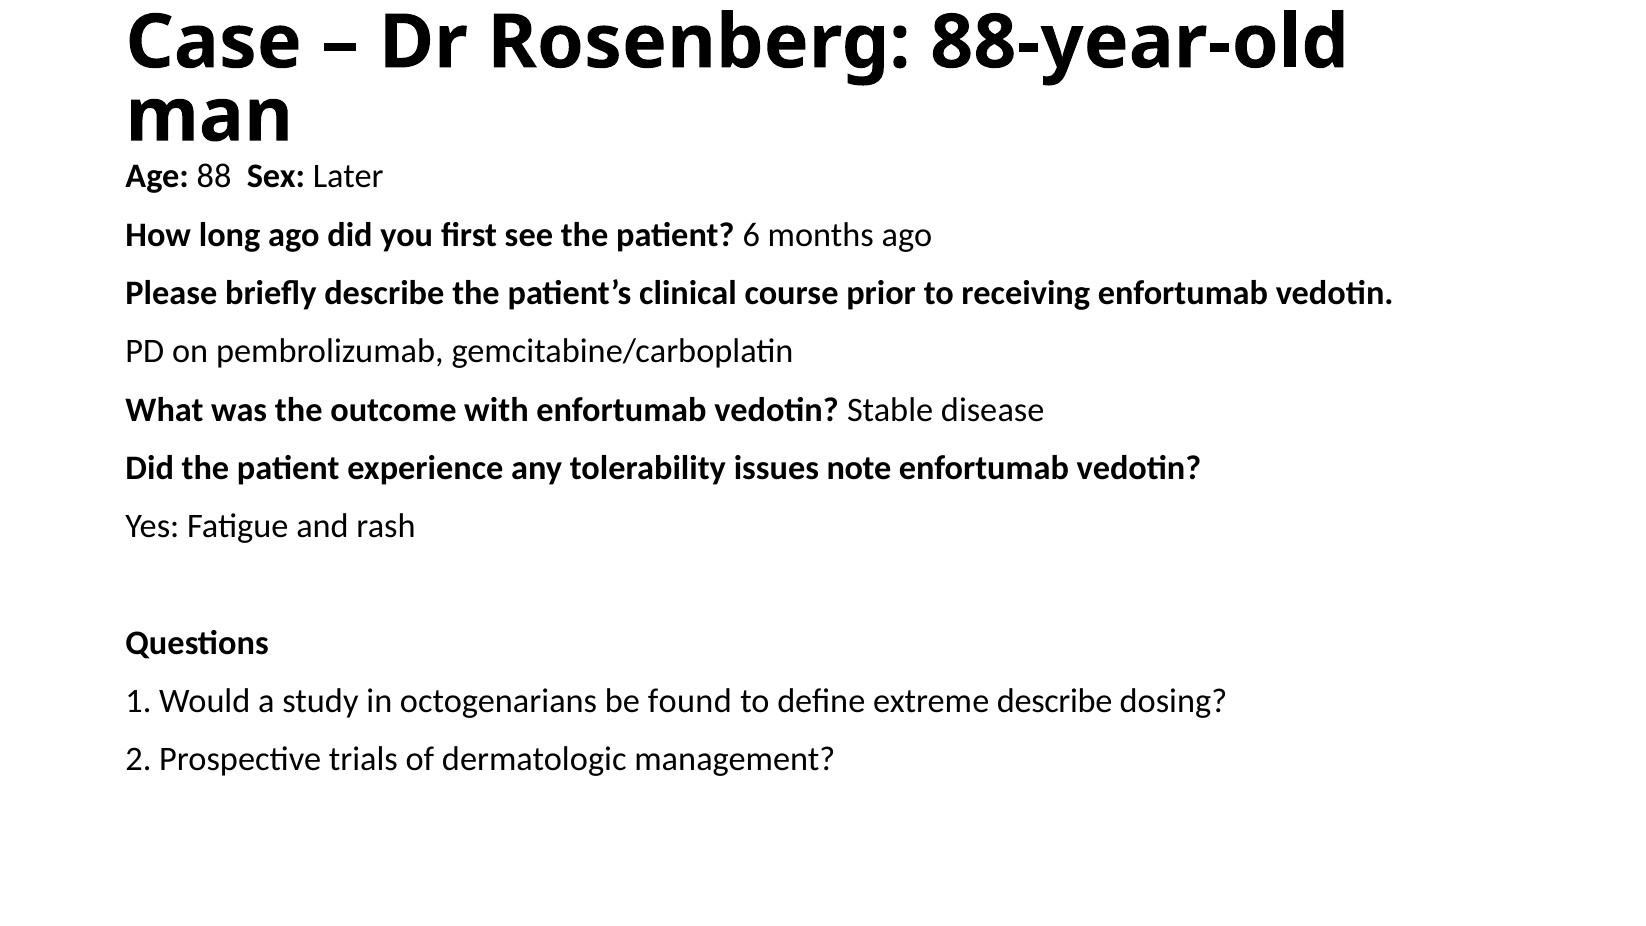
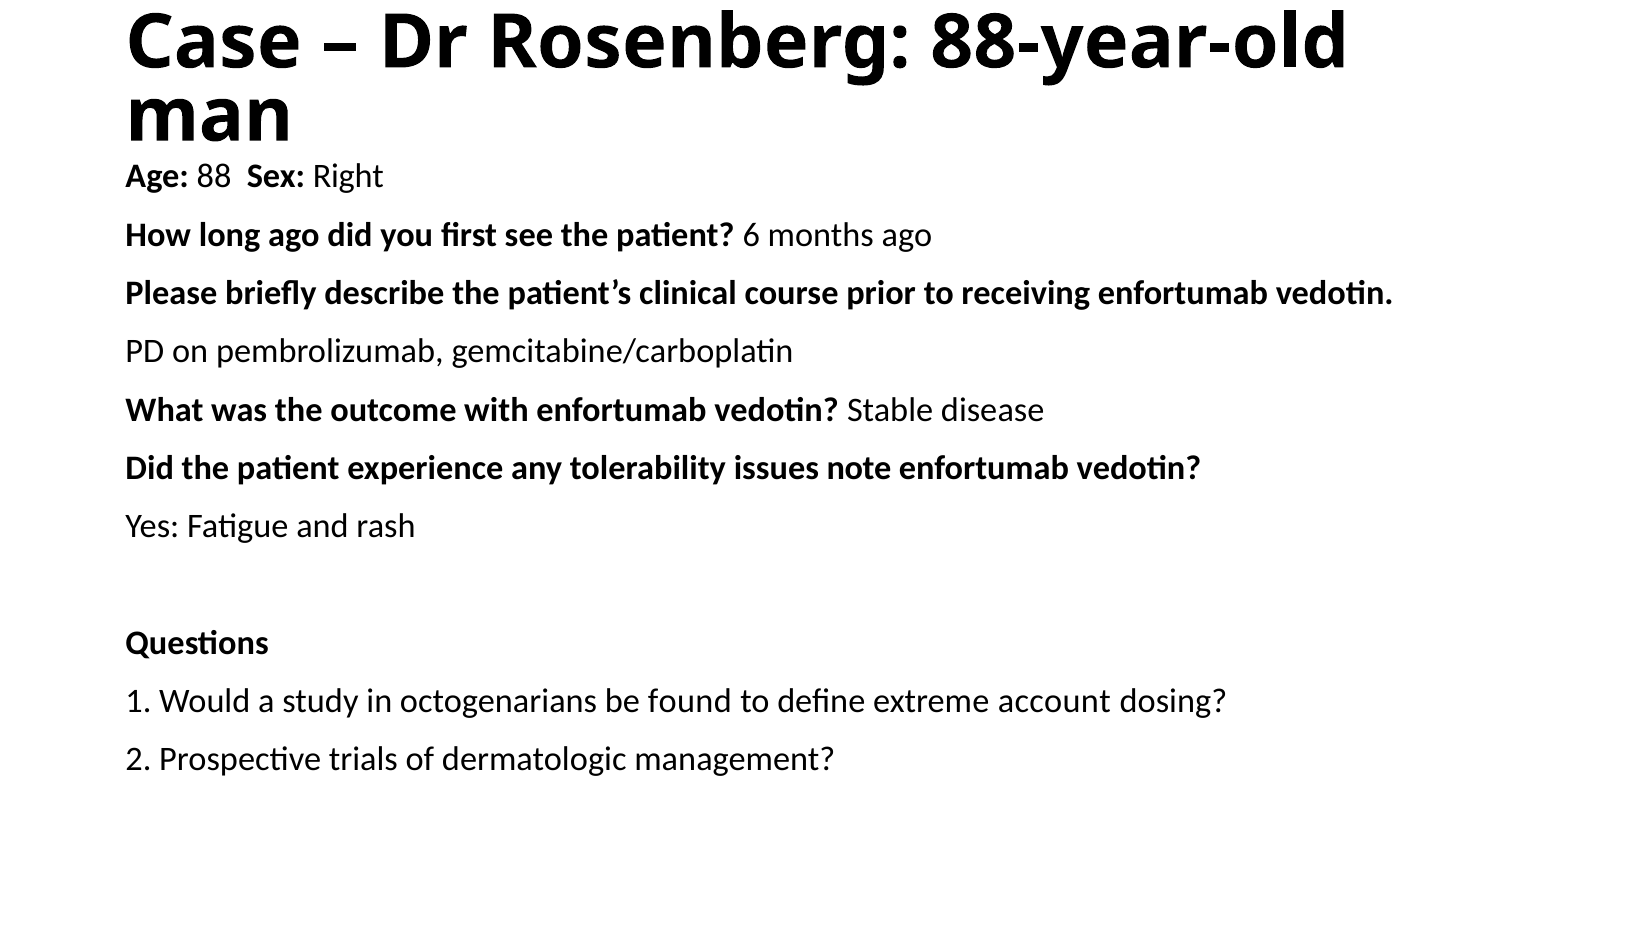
Later: Later -> Right (348, 176)
extreme describe: describe -> account (1054, 701)
